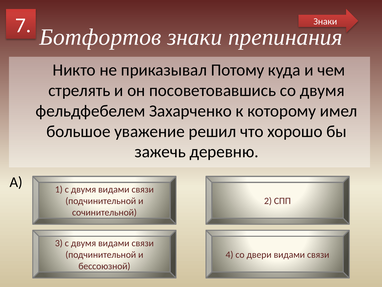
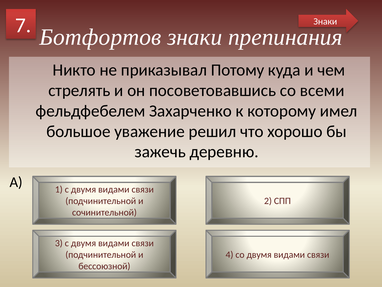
со двумя: двумя -> всеми (322, 90)
со двери: двери -> двумя (259, 254)
